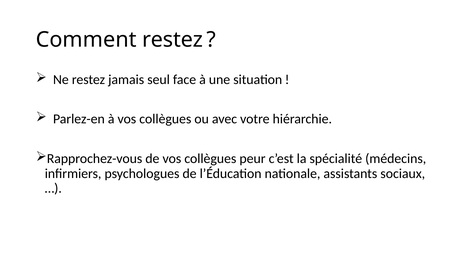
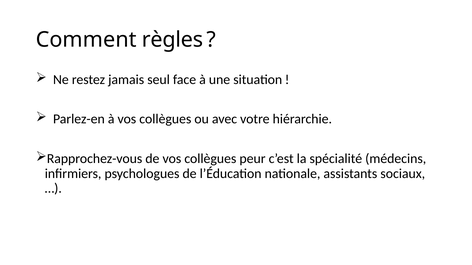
Comment restez: restez -> règles (173, 40)
